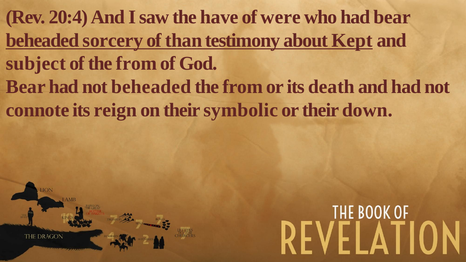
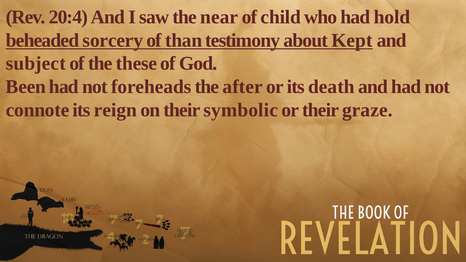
have: have -> near (219, 17)
were: were -> child (281, 17)
had bear: bear -> hold (392, 17)
of the from: from -> these (137, 64)
Bear: Bear -> Been (26, 87)
not beheaded: beheaded -> foreheads (151, 87)
from: from -> after (243, 87)
down: down -> graze (367, 110)
